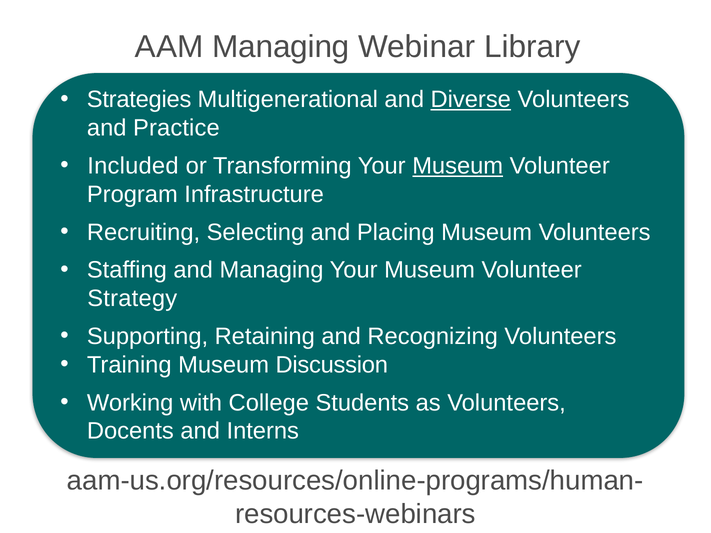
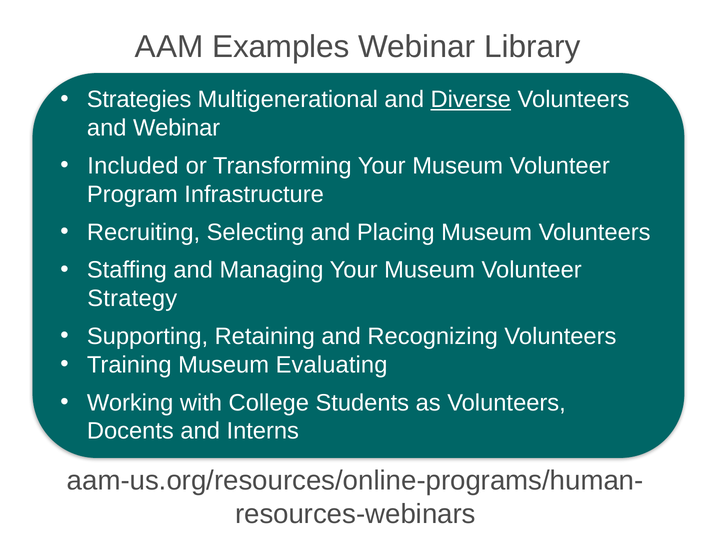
AAM Managing: Managing -> Examples (281, 47)
and Practice: Practice -> Webinar (177, 128)
Museum underline: present -> none (458, 166)
Discussion: Discussion -> Evaluating (332, 365)
